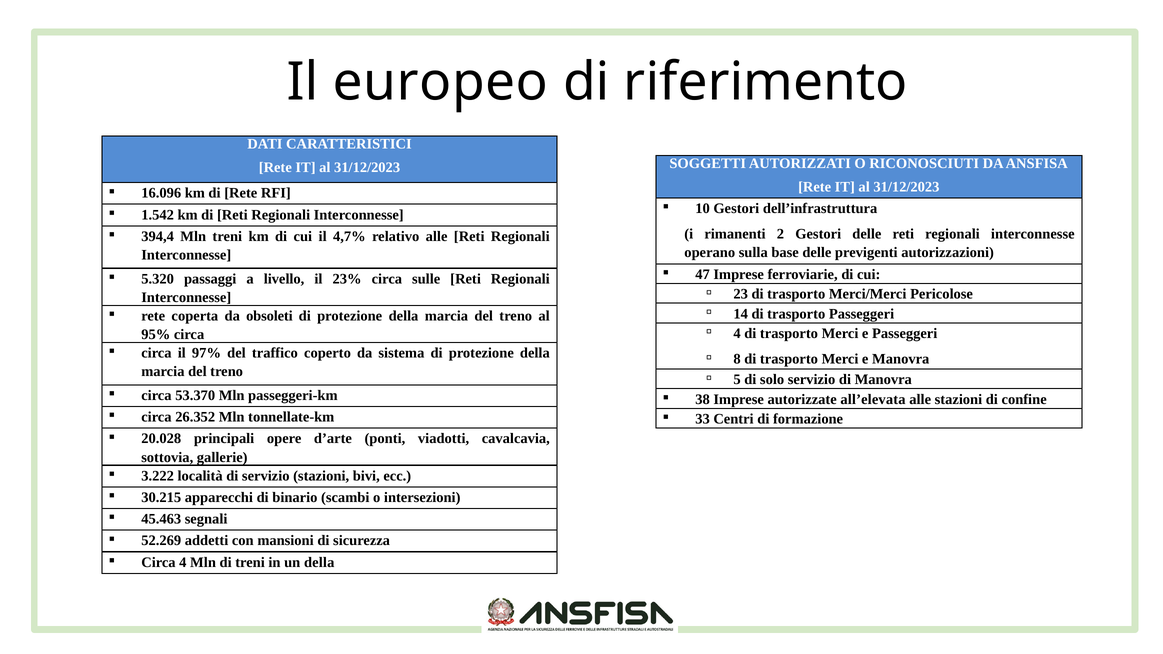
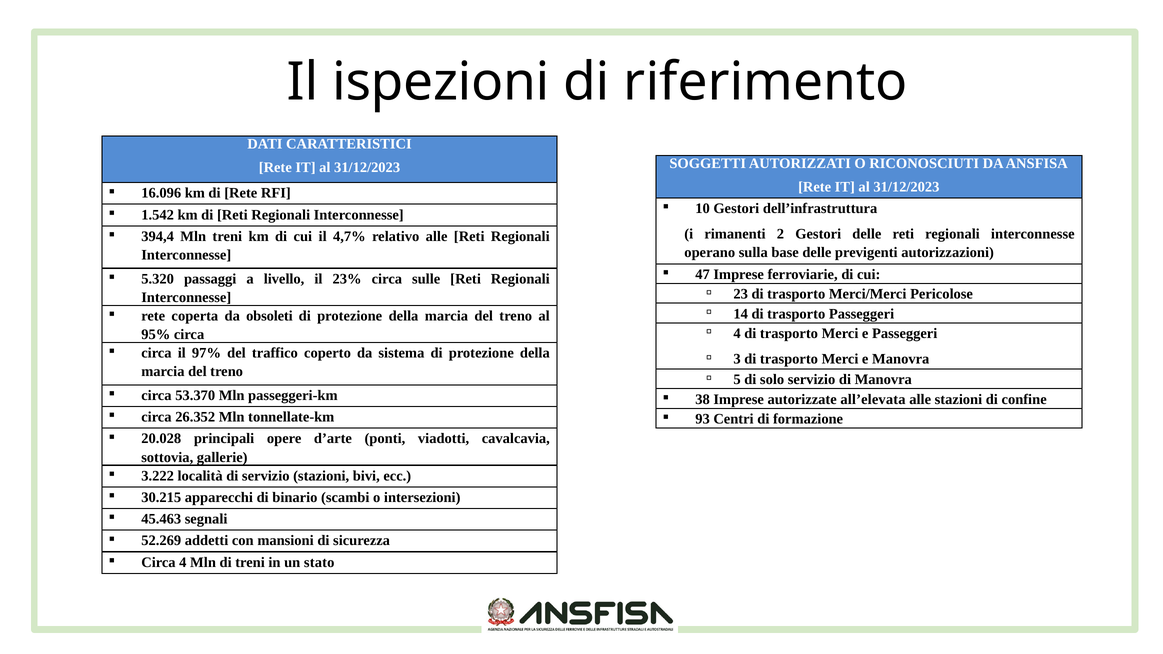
europeo: europeo -> ispezioni (441, 82)
8: 8 -> 3 (737, 359)
33: 33 -> 93 (703, 419)
un della: della -> stato (319, 562)
